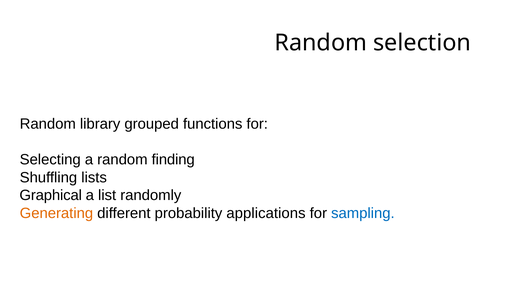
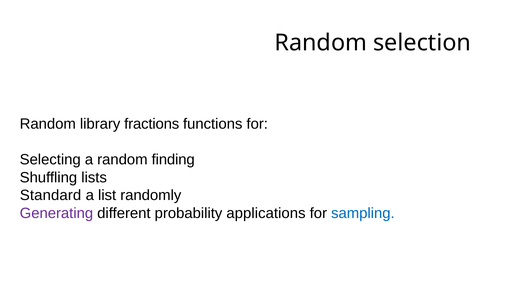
grouped: grouped -> fractions (152, 124)
Graphical: Graphical -> Standard (51, 195)
Generating colour: orange -> purple (56, 213)
